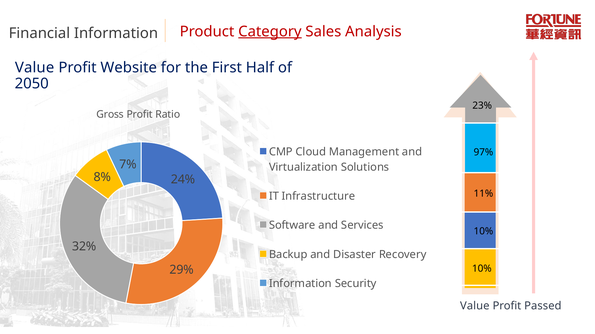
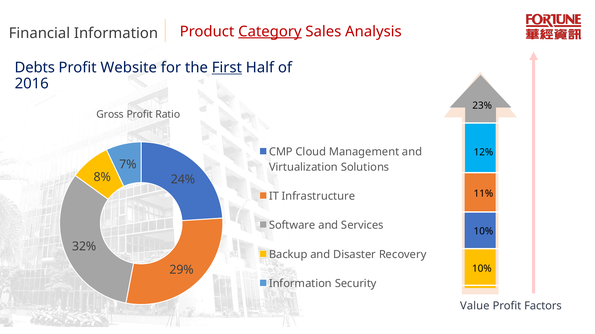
Value: Value -> Debts (35, 68)
First underline: none -> present (227, 68)
2050: 2050 -> 2016 (32, 84)
97%: 97% -> 12% (483, 152)
Passed: Passed -> Factors (543, 307)
